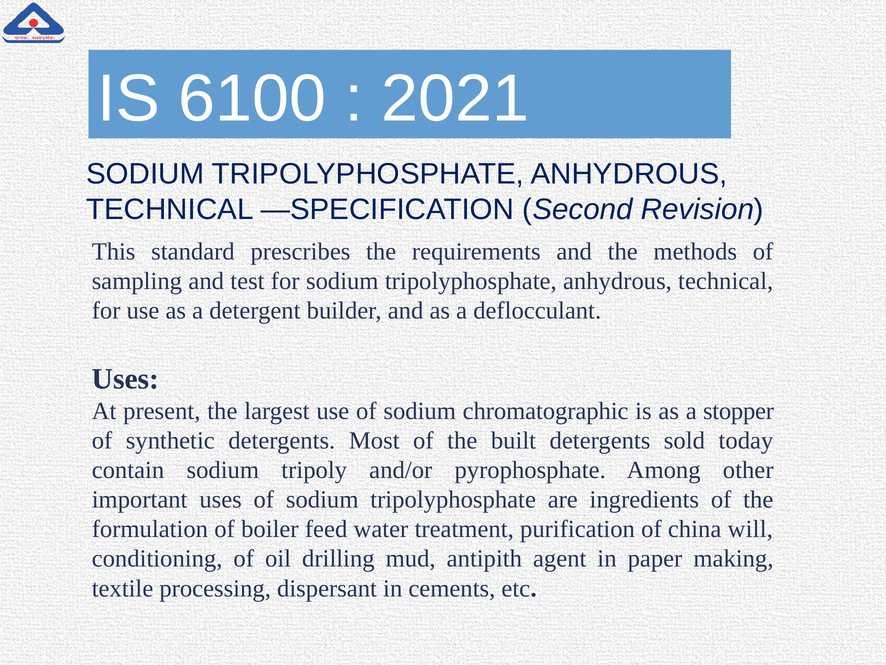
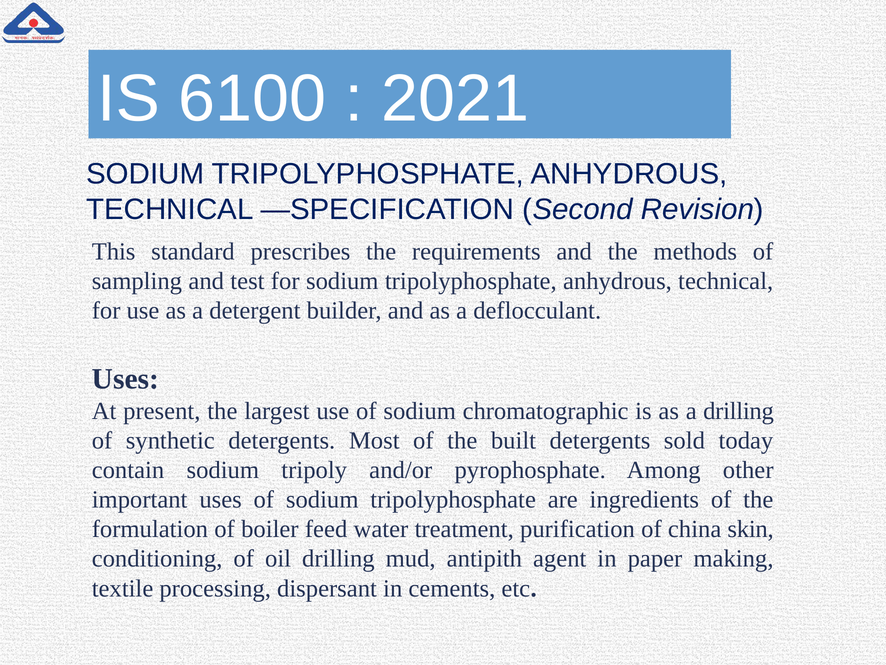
a stopper: stopper -> drilling (738, 411)
will: will -> skin (751, 529)
